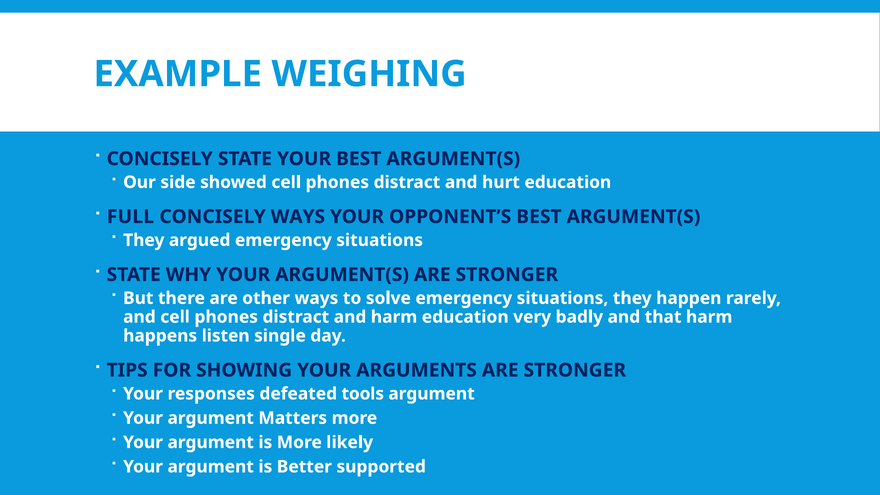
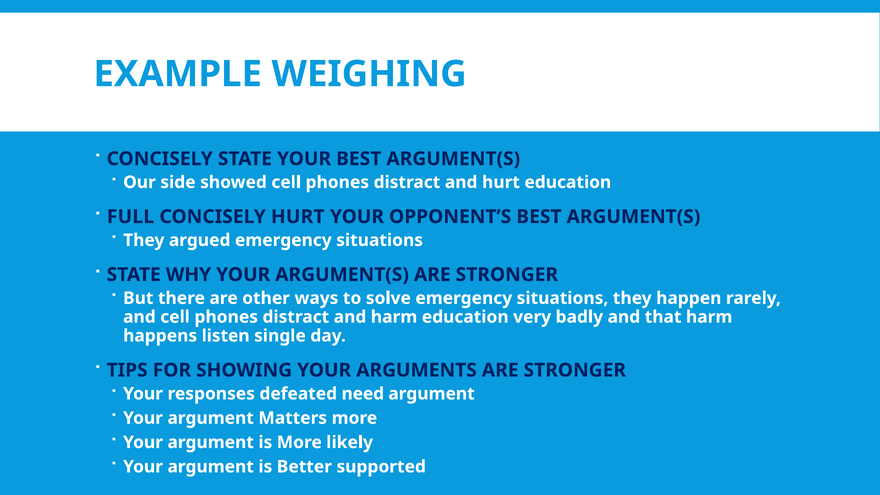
CONCISELY WAYS: WAYS -> HURT (298, 217)
tools: tools -> need (363, 394)
